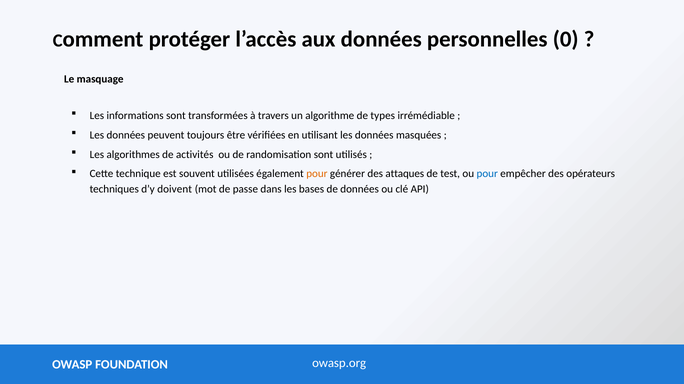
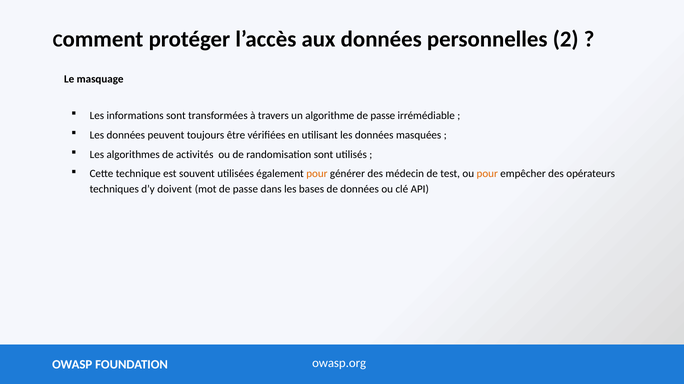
0: 0 -> 2 (566, 39)
algorithme de types: types -> passe (383, 116)
attaques: attaques -> médecin (405, 174)
pour colour: blue -> orange (487, 174)
